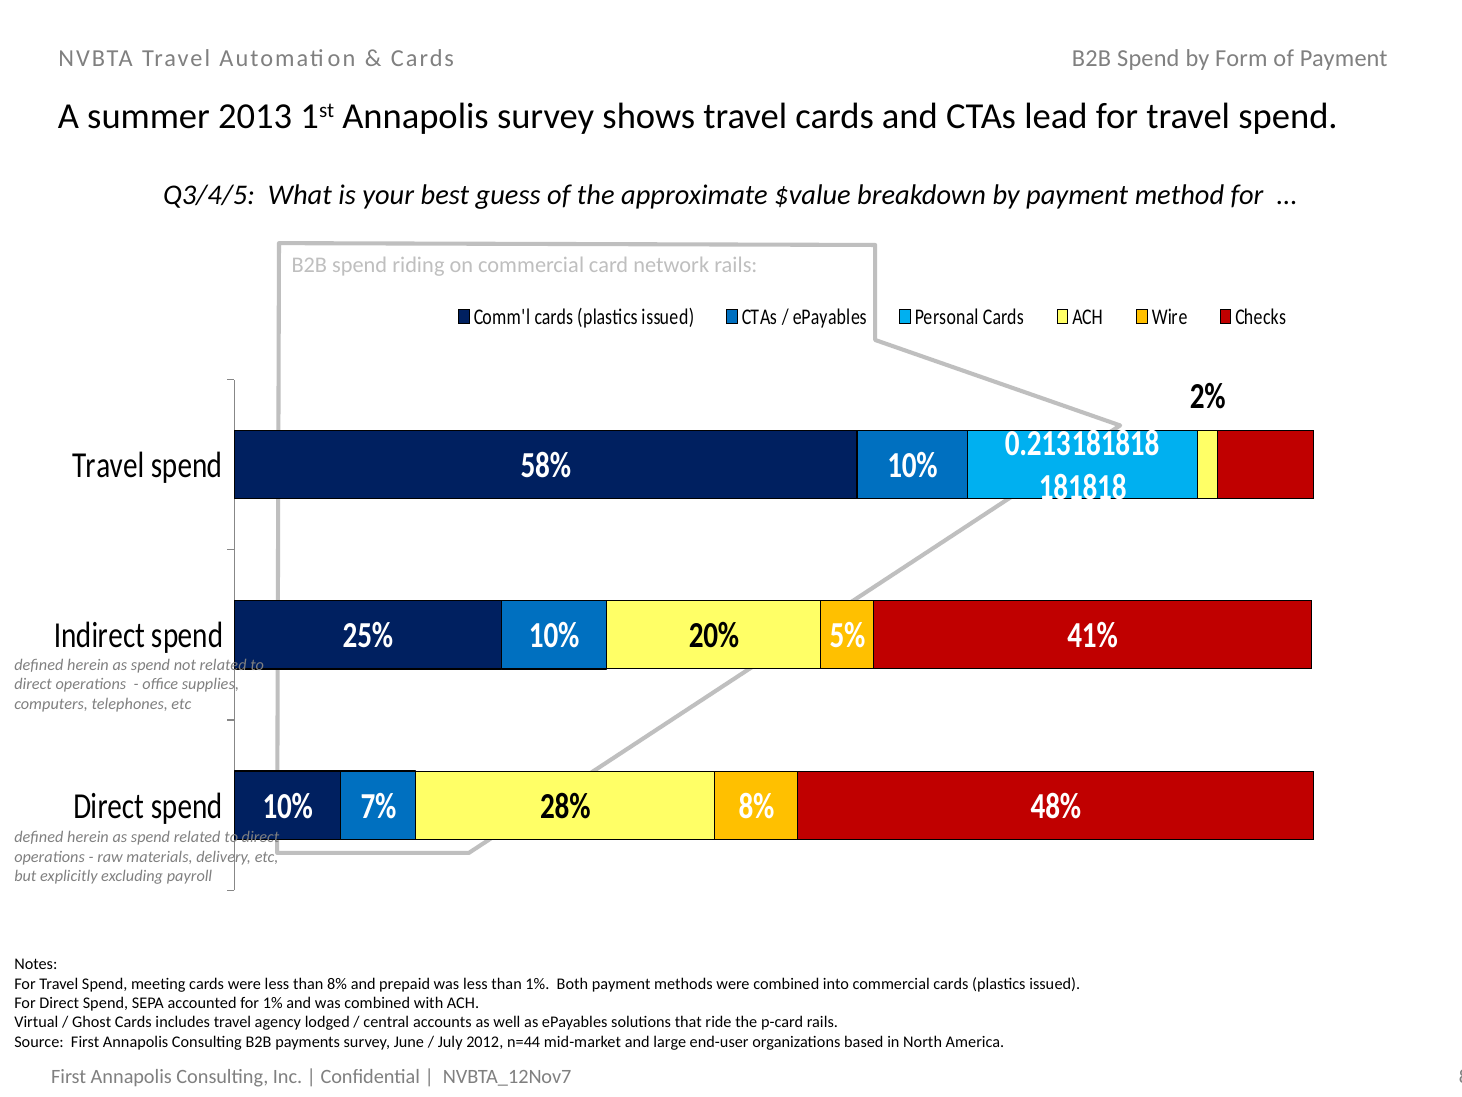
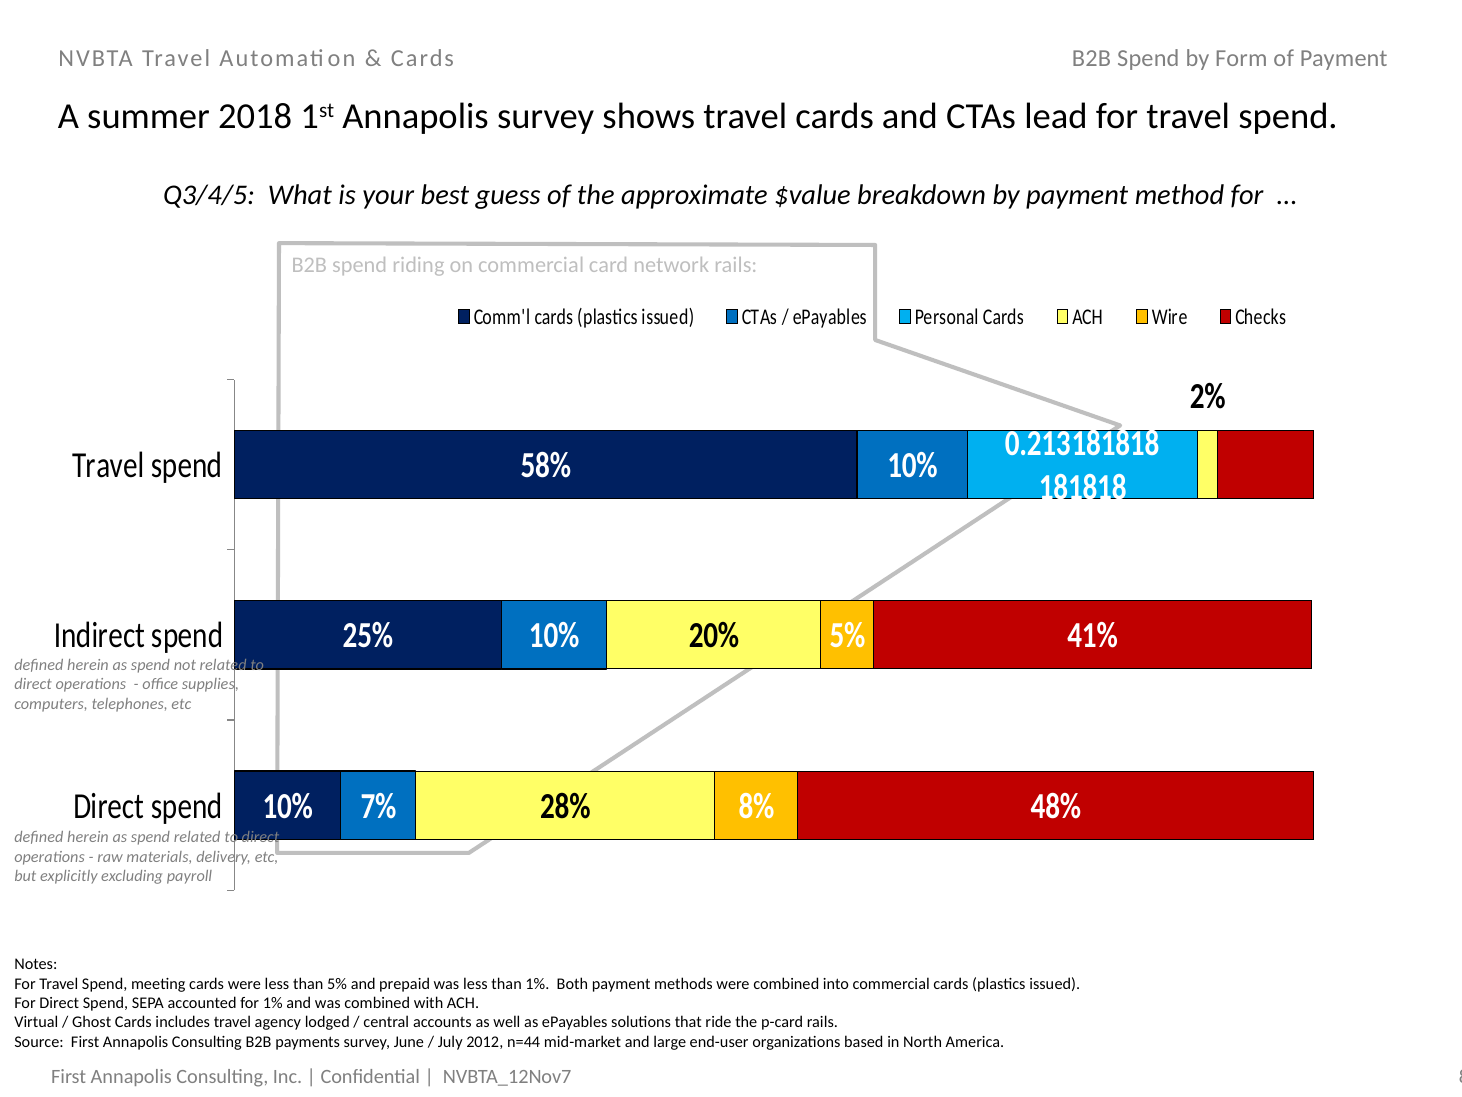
2013: 2013 -> 2018 (255, 116)
than 8%: 8% -> 5% (337, 983)
